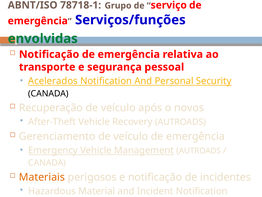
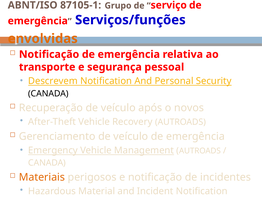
78718-1: 78718-1 -> 87105-1 (81, 5)
envolvidas colour: green -> orange (43, 39)
Acelerados: Acelerados -> Descrevem (53, 81)
